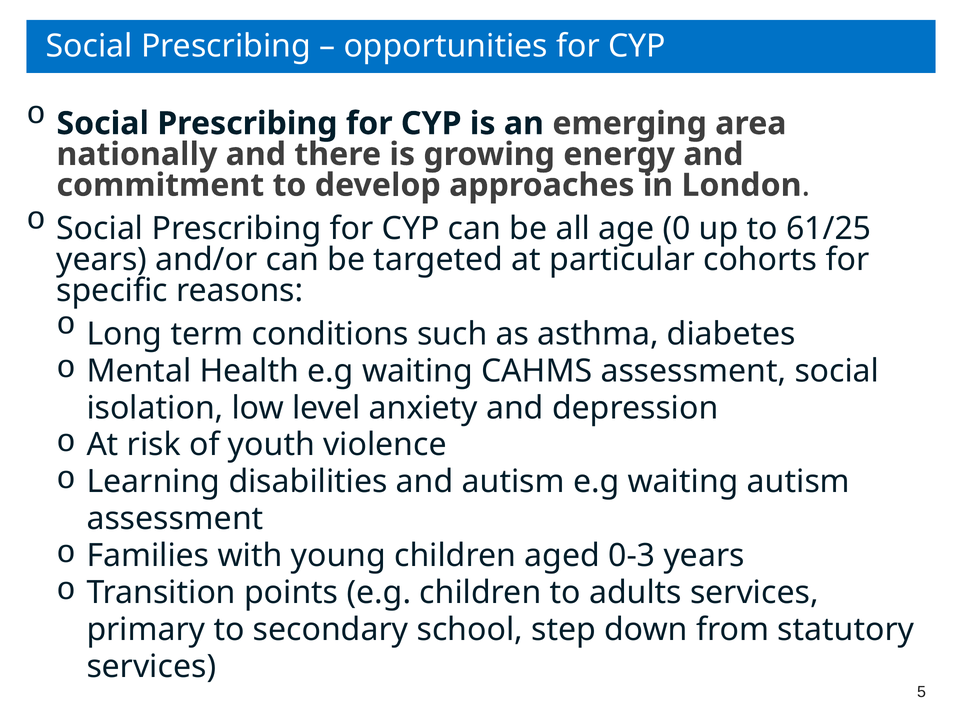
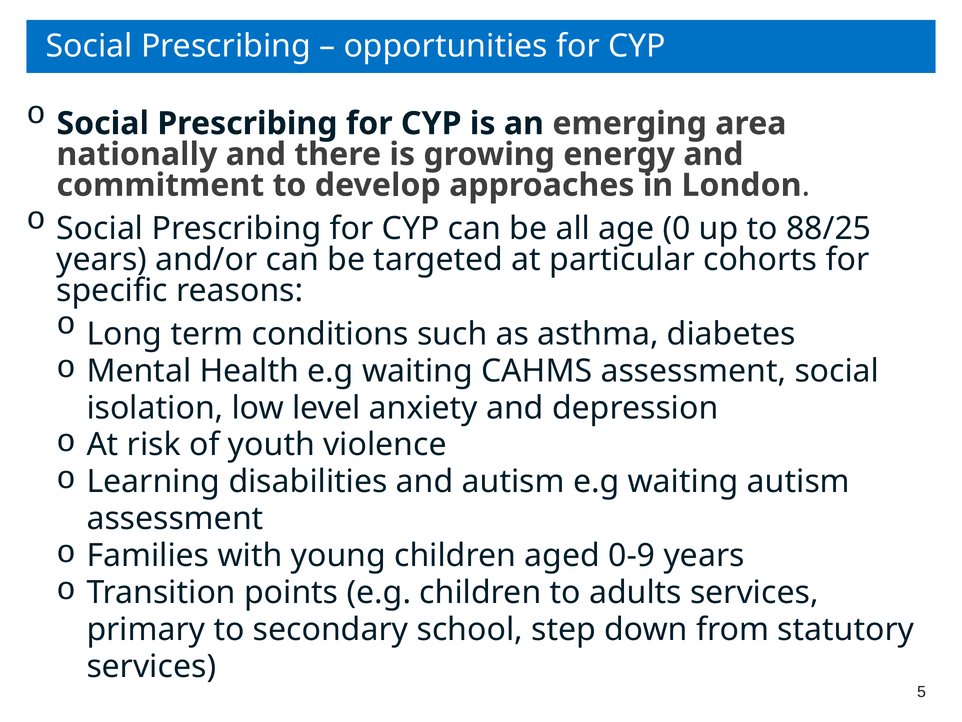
61/25: 61/25 -> 88/25 (829, 229)
0-3: 0-3 -> 0-9 (632, 555)
